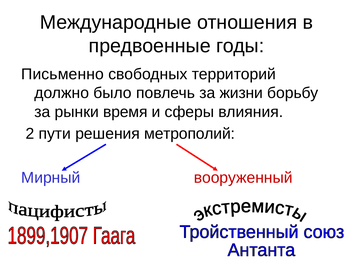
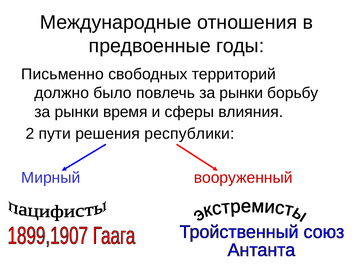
повлечь за жизни: жизни -> рынки (241, 93)
метрополий: метрополий -> республики (189, 134)
